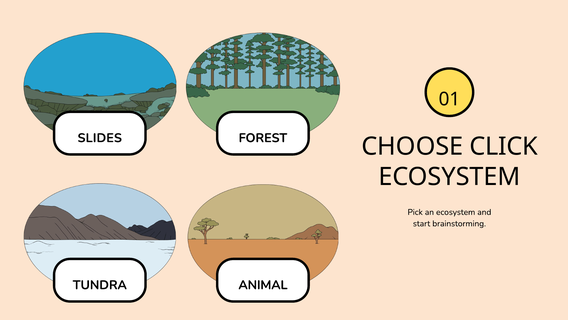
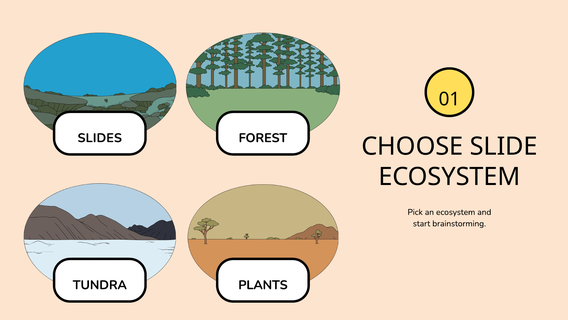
CLICK: CLICK -> SLIDE (504, 146)
ANIMAL: ANIMAL -> PLANTS (263, 285)
